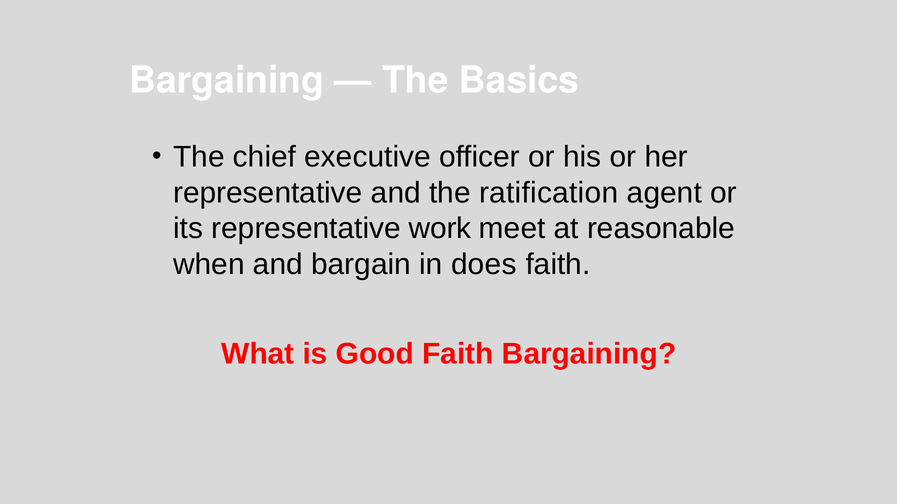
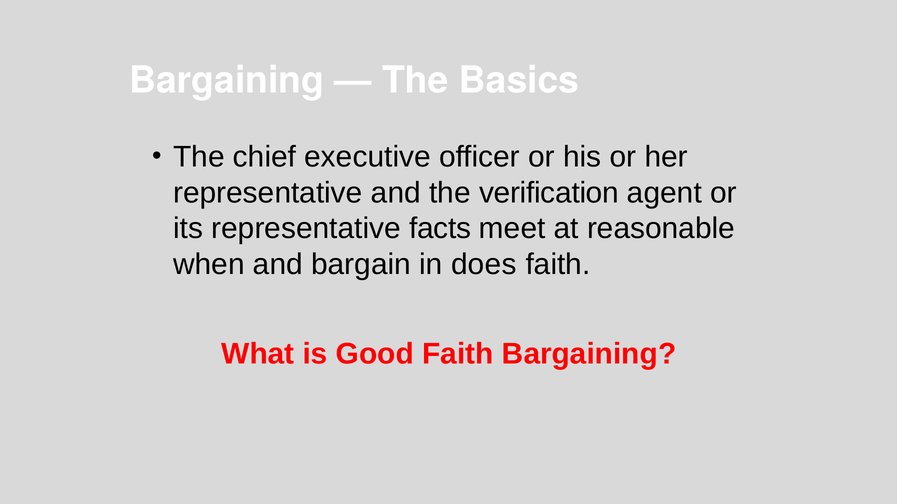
ratification: ratification -> verification (549, 193)
work: work -> facts (440, 229)
